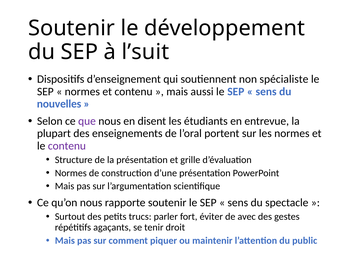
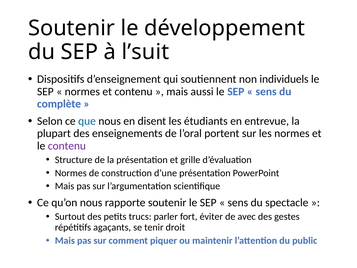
spécialiste: spécialiste -> individuels (284, 79)
nouvelles: nouvelles -> complète (59, 104)
que colour: purple -> blue (87, 121)
